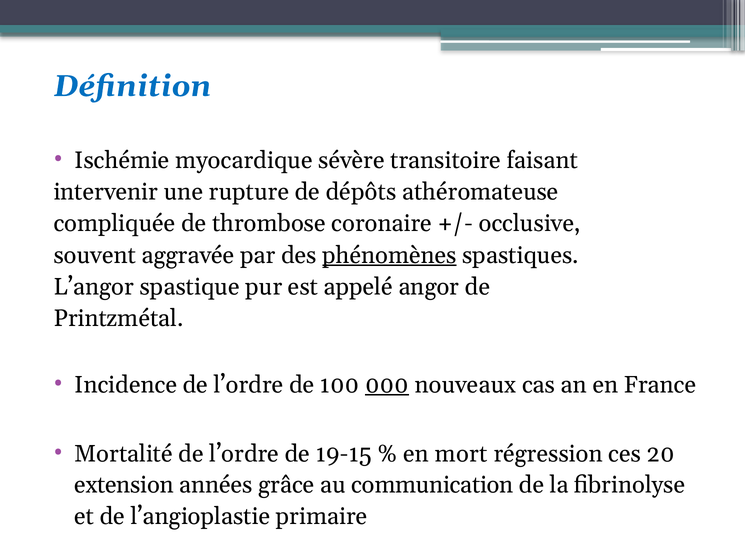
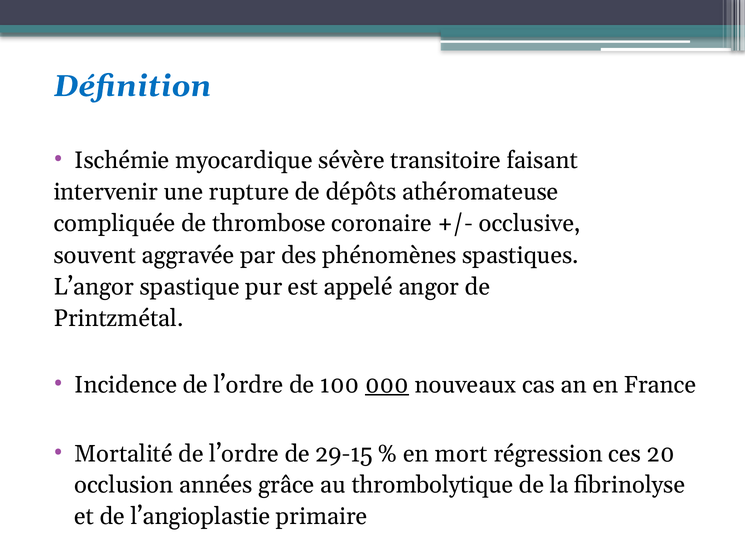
phénomènes underline: present -> none (389, 255)
19-15: 19-15 -> 29-15 (344, 454)
extension: extension -> occlusion (124, 485)
communication: communication -> thrombolytique (432, 485)
